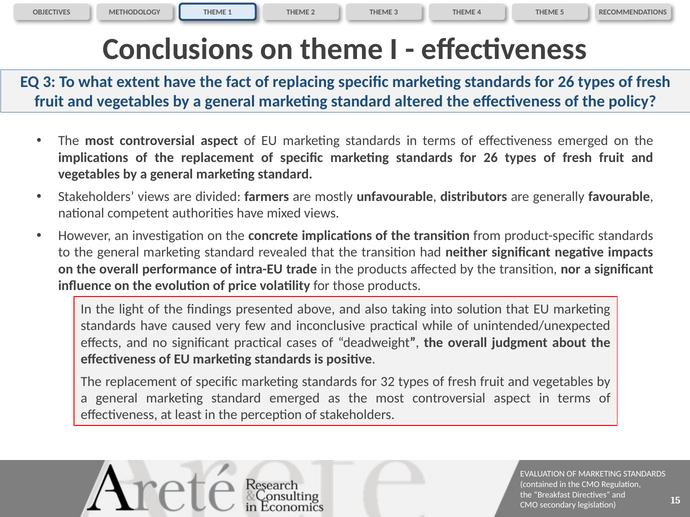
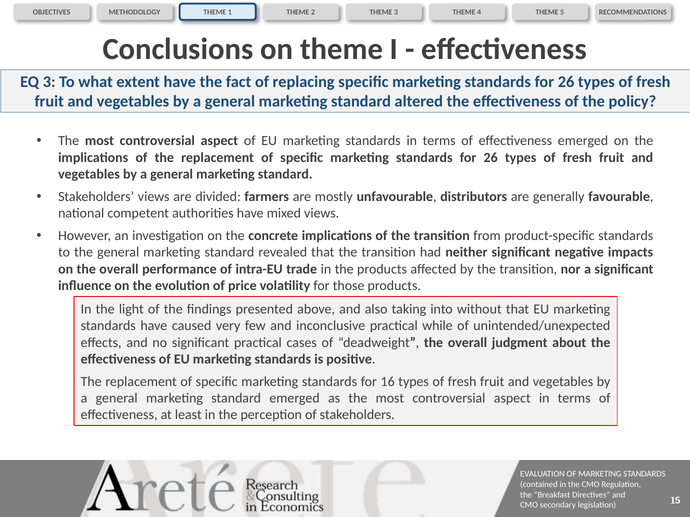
solution: solution -> without (479, 309)
32: 32 -> 16 (388, 382)
